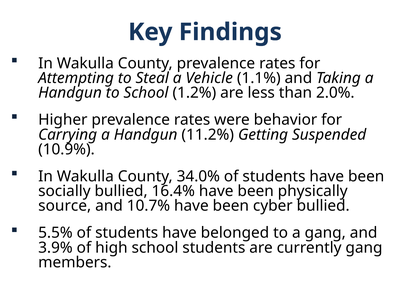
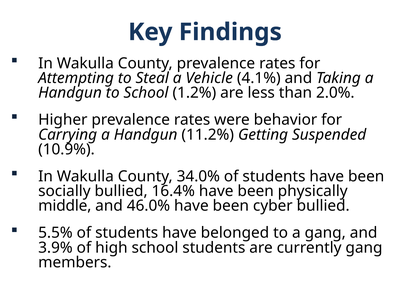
1.1%: 1.1% -> 4.1% (259, 78)
source: source -> middle (65, 206)
10.7%: 10.7% -> 46.0% (148, 206)
